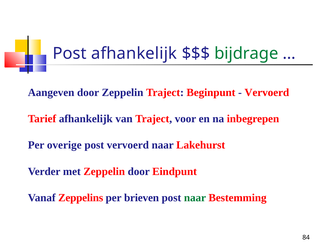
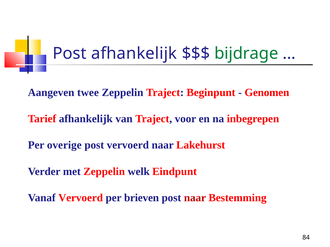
Aangeven door: door -> twee (88, 93)
Vervoerd: Vervoerd -> Genomen (267, 93)
Zeppelin door: door -> welk (139, 172)
Vanaf Zeppelins: Zeppelins -> Vervoerd (81, 198)
naar colour: green -> red (195, 198)
